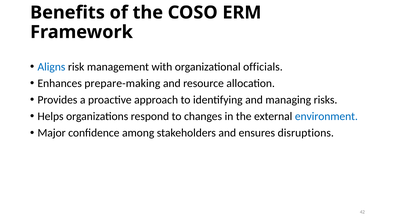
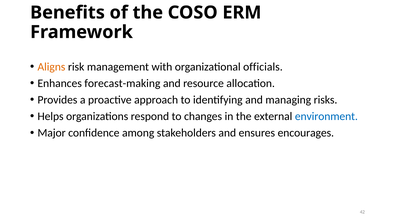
Aligns colour: blue -> orange (51, 67)
prepare-making: prepare-making -> forecast-making (122, 83)
disruptions: disruptions -> encourages (306, 133)
